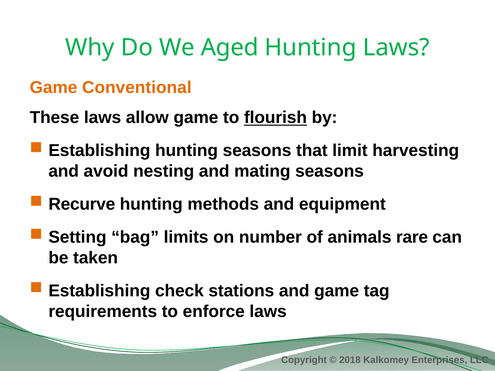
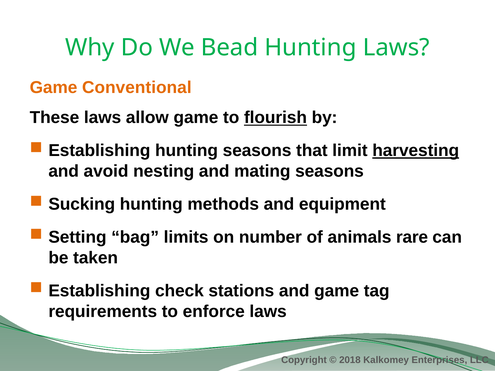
Aged: Aged -> Bead (230, 47)
harvesting underline: none -> present (416, 151)
Recurve: Recurve -> Sucking (82, 204)
